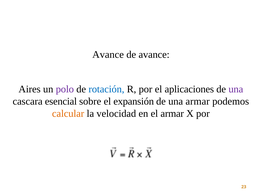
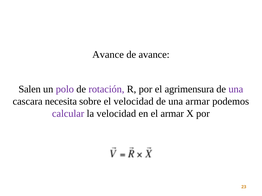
Aires: Aires -> Salen (30, 89)
rotación colour: blue -> purple (106, 89)
aplicaciones: aplicaciones -> agrimensura (189, 89)
esencial: esencial -> necesita (61, 102)
el expansión: expansión -> velocidad (134, 102)
calcular colour: orange -> purple (68, 114)
